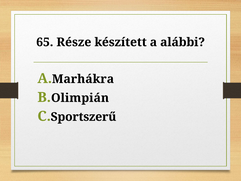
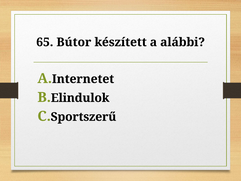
Része: Része -> Bútor (74, 42)
Marhákra: Marhákra -> Internetet (83, 79)
Olimpián: Olimpián -> Elindulok (80, 98)
